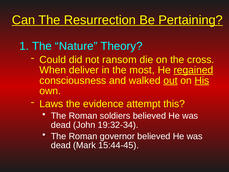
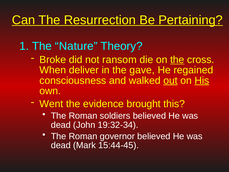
Could: Could -> Broke (53, 60)
the underline: none -> present (177, 60)
most: most -> gave (142, 70)
regained underline: present -> none (193, 70)
Laws: Laws -> Went (51, 104)
attempt: attempt -> brought (144, 104)
